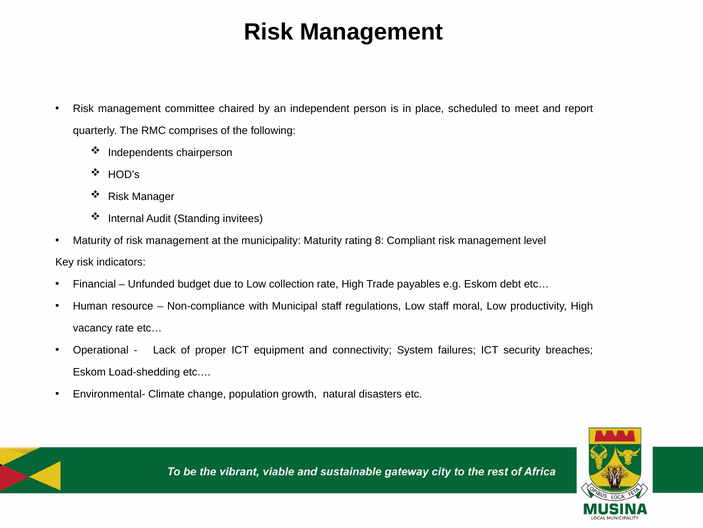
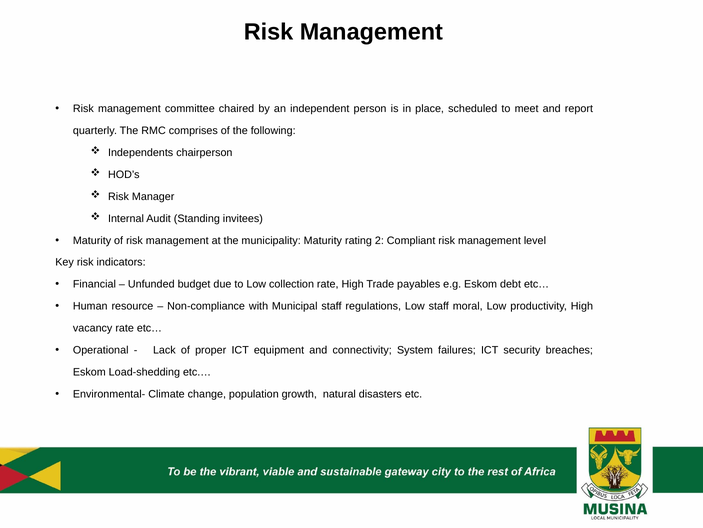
8: 8 -> 2 (379, 240)
